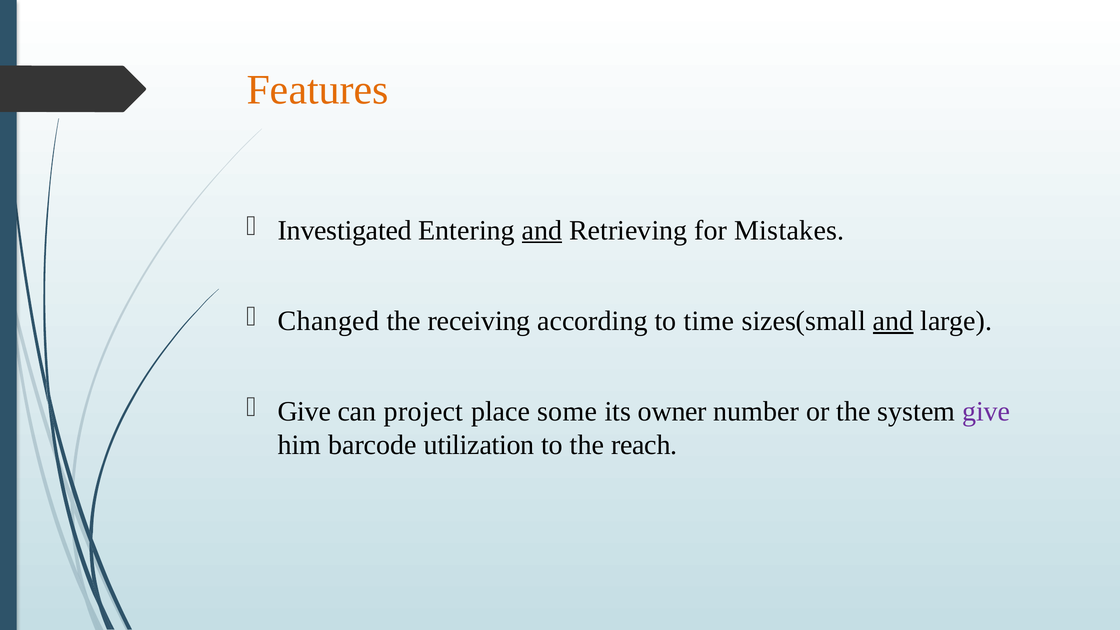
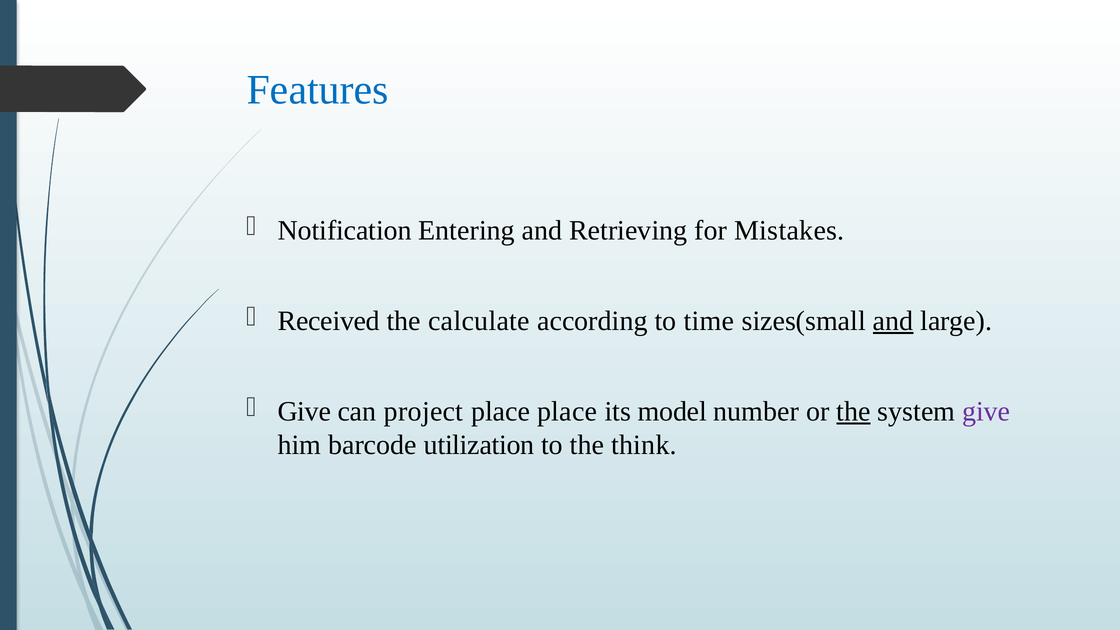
Features colour: orange -> blue (318, 90)
Investigated: Investigated -> Notification (345, 230)
and underline: present -> none (542, 230)
Changed: Changed -> Received (329, 321)
receiving: receiving -> calculate (479, 321)
place some: some -> place (567, 411)
owner: owner -> model (672, 411)
the underline: none -> present (853, 411)
reach: reach -> think (644, 445)
